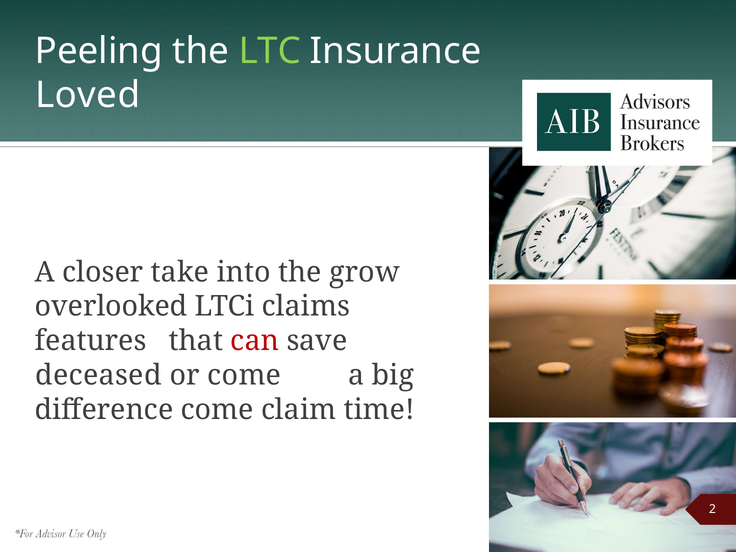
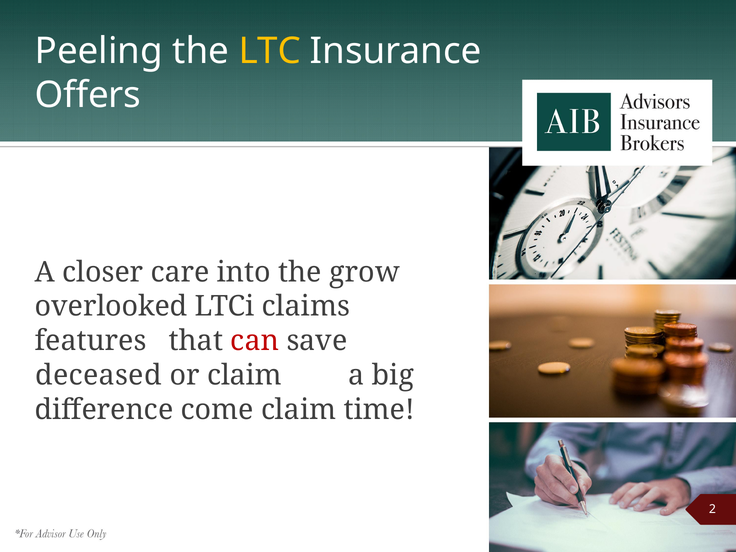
LTC colour: light green -> yellow (270, 51)
Loved: Loved -> Offers (88, 95)
take: take -> care (180, 272)
or come: come -> claim (245, 375)
